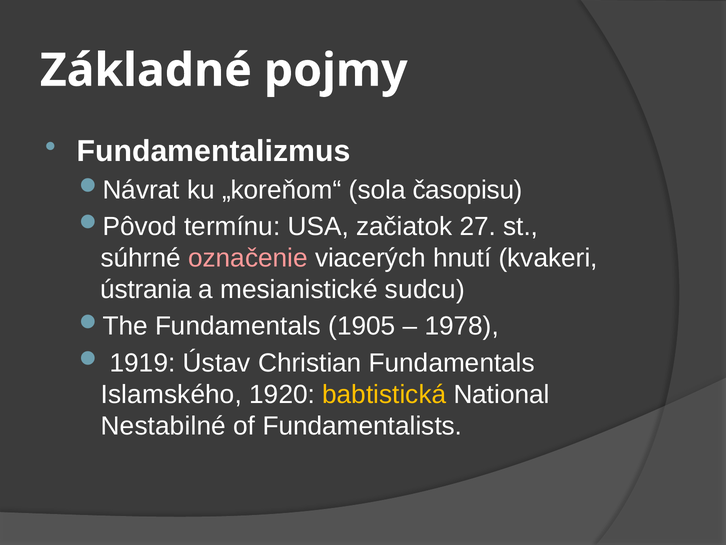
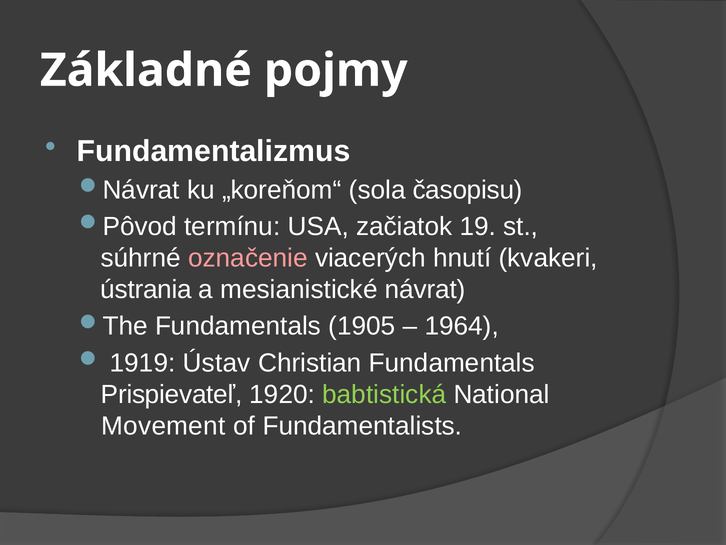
27: 27 -> 19 (478, 226)
sudcu: sudcu -> návrat (425, 289)
1978: 1978 -> 1964 (462, 326)
Islamského: Islamského -> Prispievateľ (172, 394)
babtistická colour: yellow -> light green (384, 394)
Nestabilné: Nestabilné -> Movement (163, 425)
